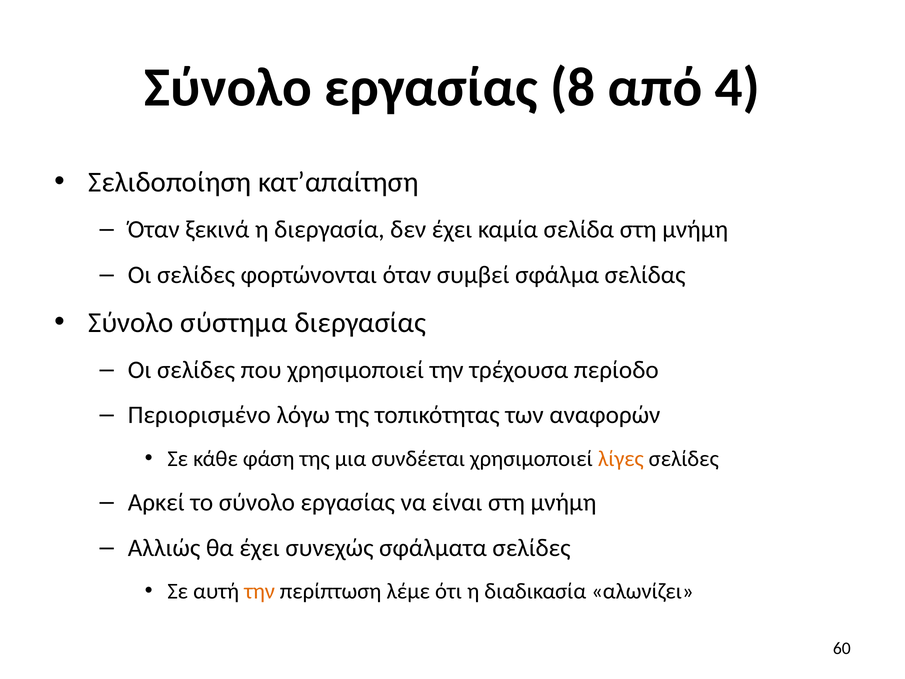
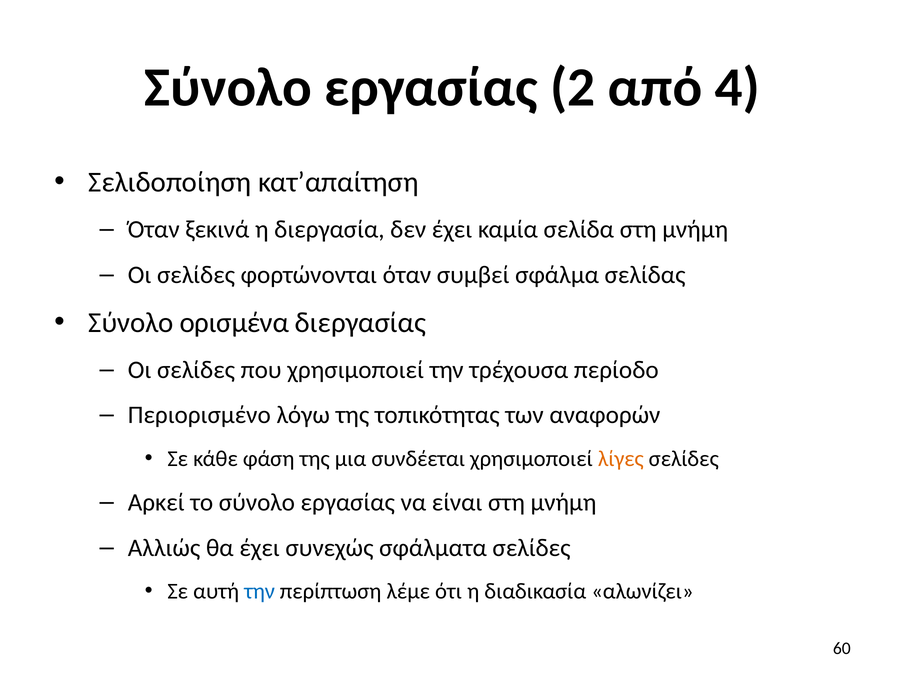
8: 8 -> 2 (573, 88)
σύστημα: σύστημα -> ορισμένα (234, 323)
την colour: orange -> blue (260, 591)
